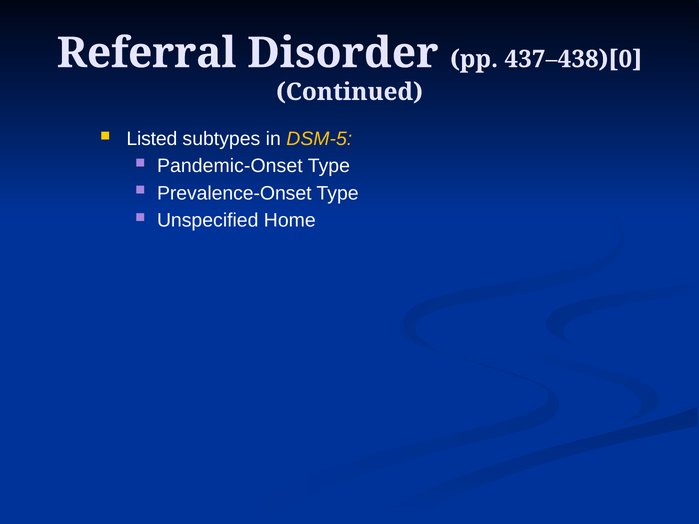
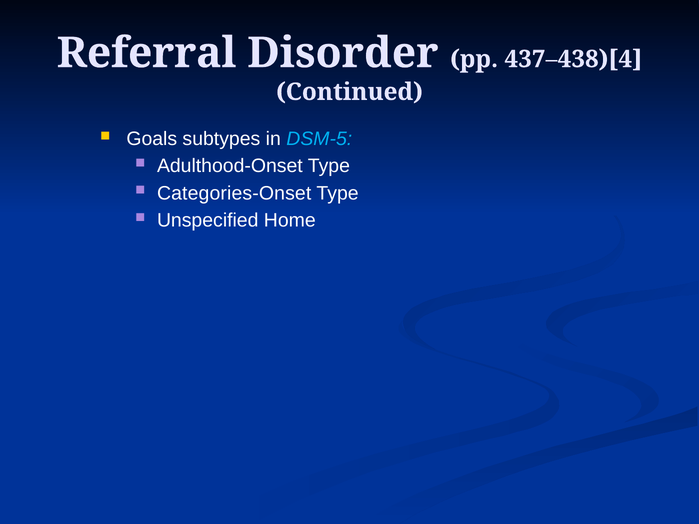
437–438)[0: 437–438)[0 -> 437–438)[4 (573, 59)
Listed: Listed -> Goals (152, 139)
DSM-5 colour: yellow -> light blue (319, 139)
Pandemic-Onset: Pandemic-Onset -> Adulthood-Onset (230, 166)
Prevalence-Onset: Prevalence-Onset -> Categories-Onset (234, 193)
